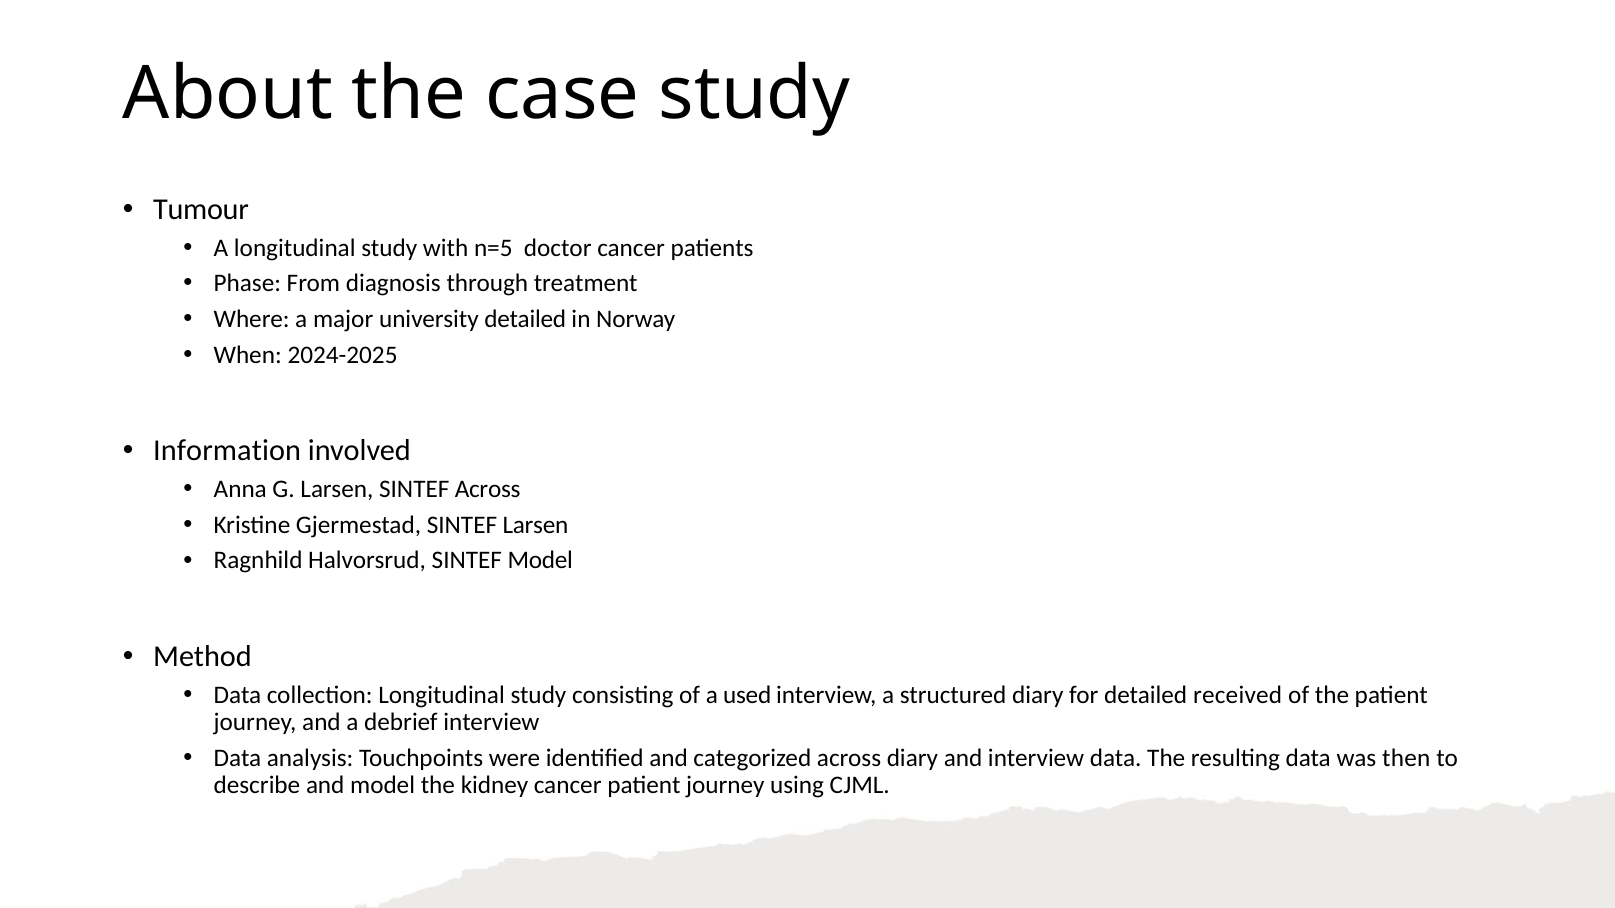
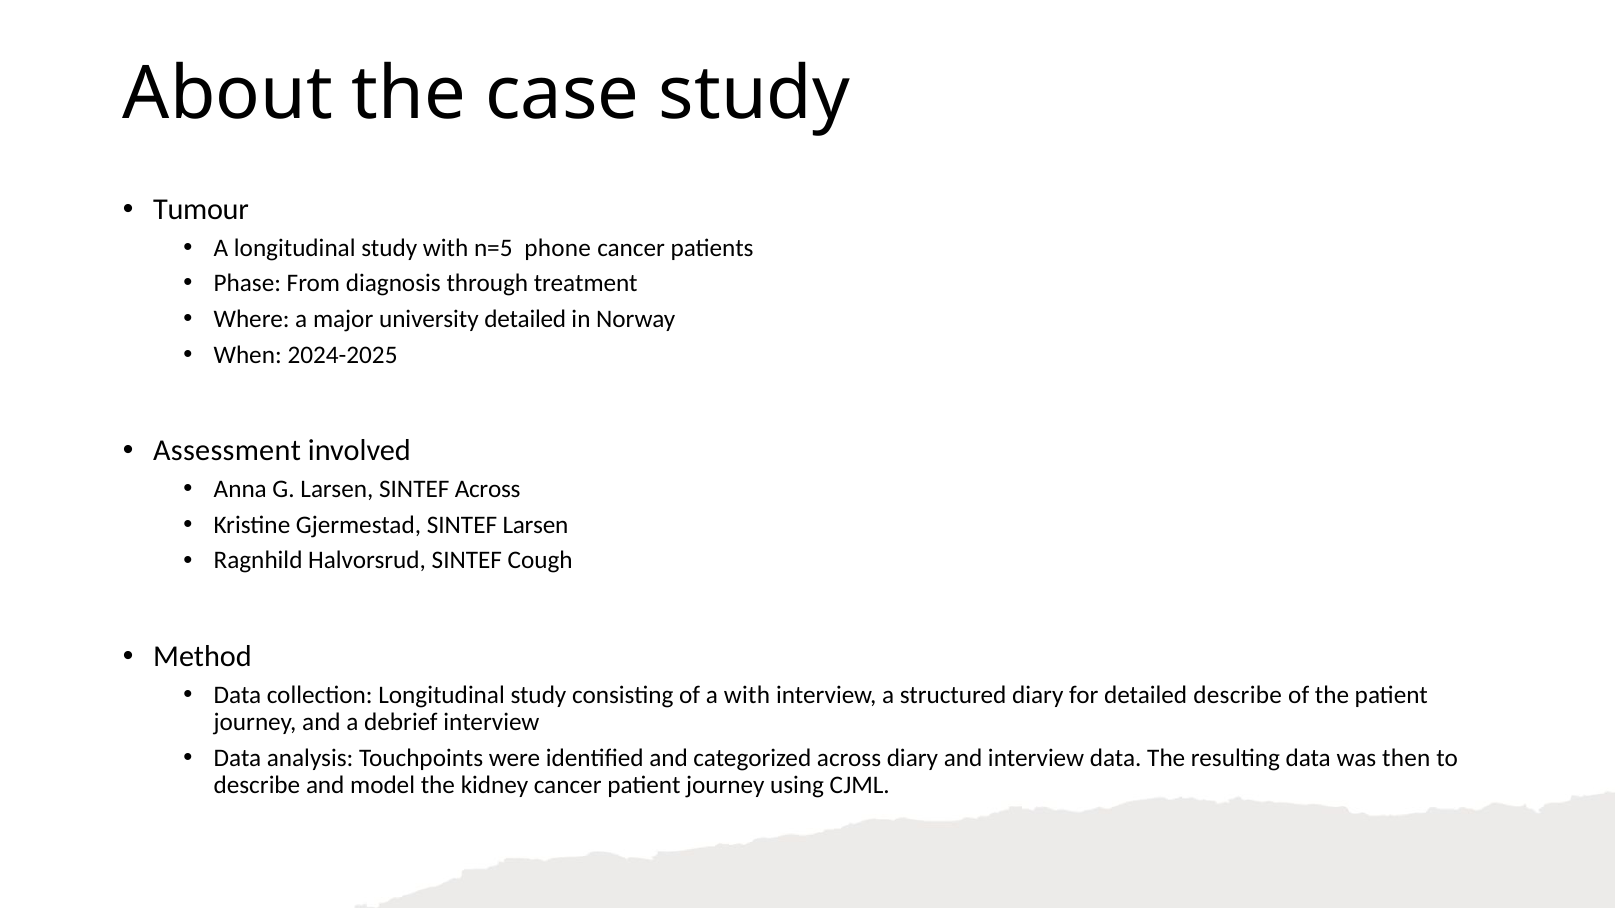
doctor: doctor -> phone (558, 248)
Information: Information -> Assessment (227, 451)
SINTEF Model: Model -> Cough (540, 561)
a used: used -> with (747, 696)
detailed received: received -> describe (1238, 696)
